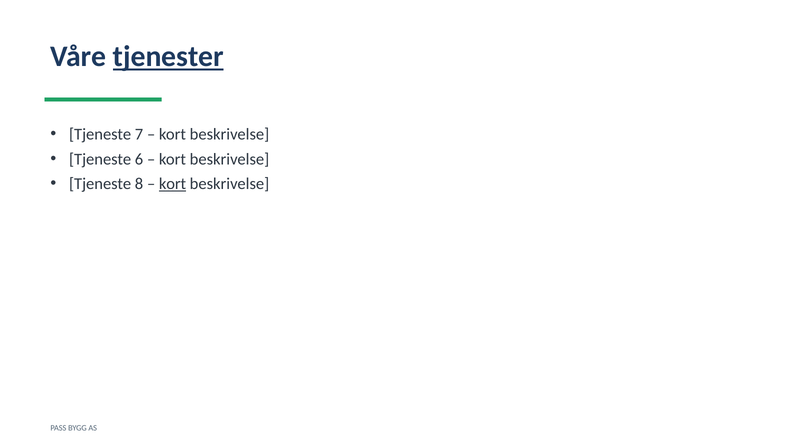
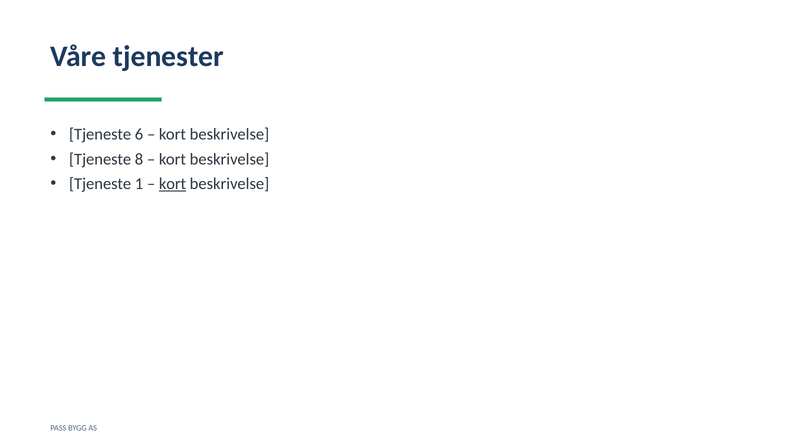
tjenester underline: present -> none (168, 57)
7: 7 -> 6 (139, 134)
6: 6 -> 8 (139, 159)
8: 8 -> 1 (139, 184)
